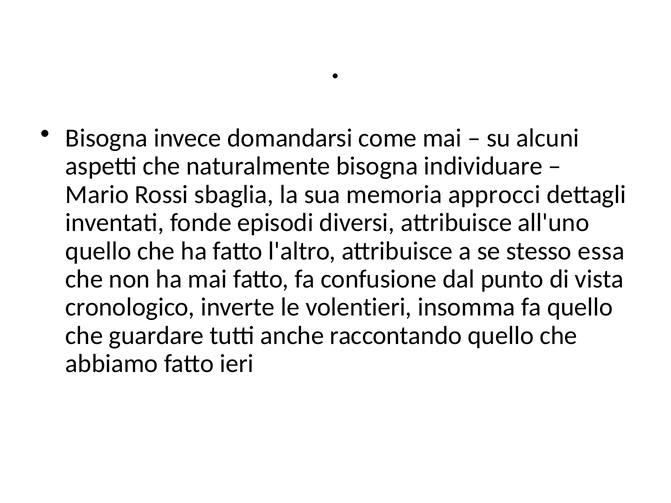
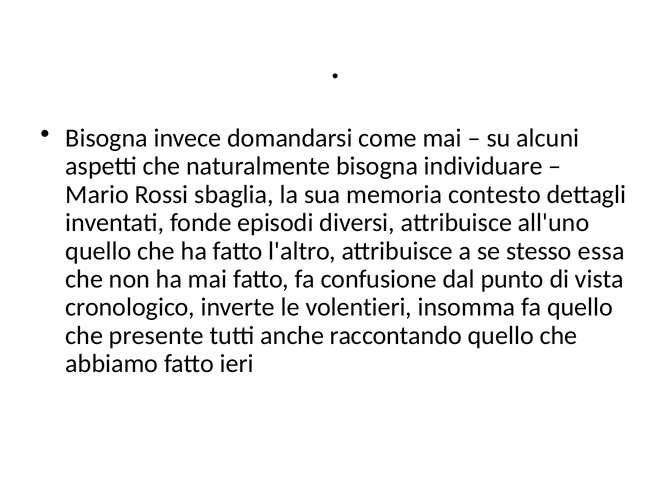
approcci: approcci -> contesto (494, 195)
guardare: guardare -> presente (156, 336)
